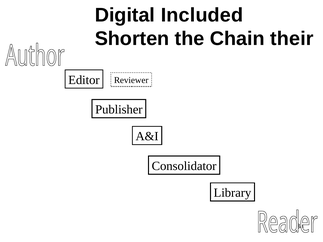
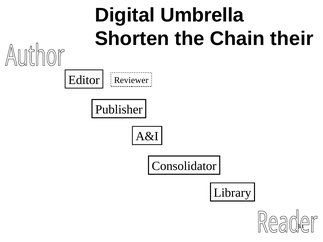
Included: Included -> Umbrella (202, 15)
